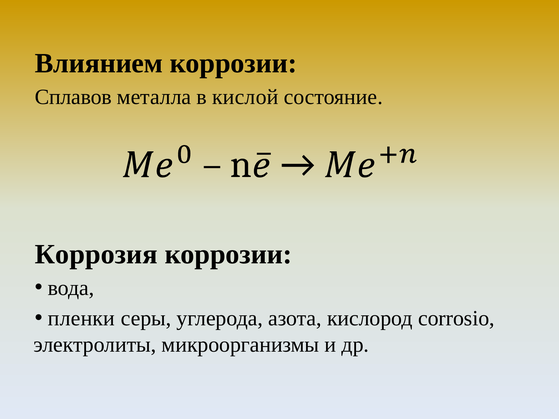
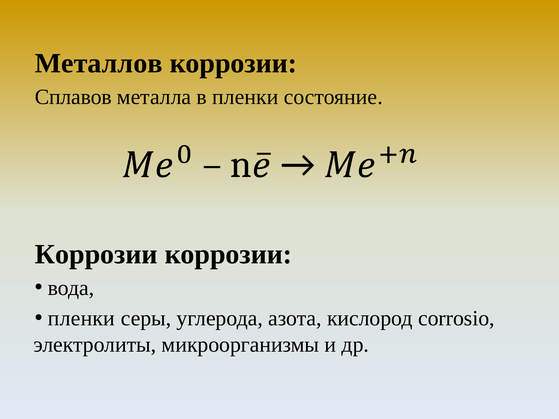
Влиянием: Влиянием -> Металлов (99, 63)
в кислой: кислой -> пленки (245, 97)
Коррозия: Коррозия -> Коррозии (96, 254)
